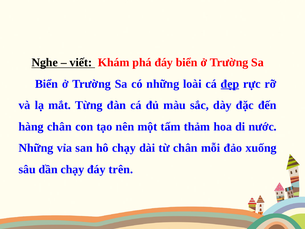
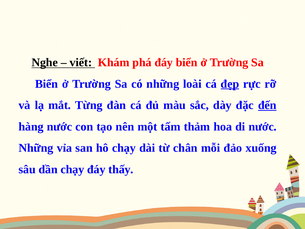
đến underline: none -> present (267, 105)
hàng chân: chân -> nước (60, 127)
trên: trên -> thấy (121, 169)
